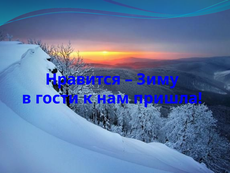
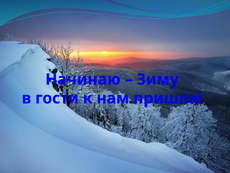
Нравится: Нравится -> Начинаю (83, 79)
